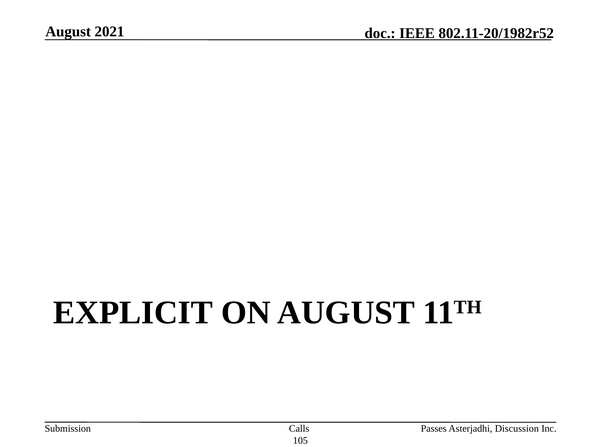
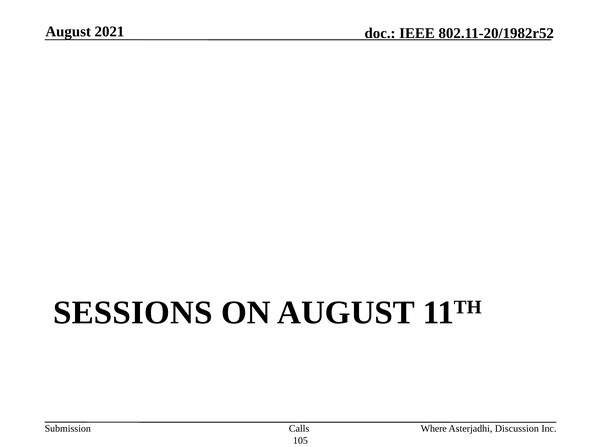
EXPLICIT: EXPLICIT -> SESSIONS (133, 312)
Passes: Passes -> Where (434, 429)
